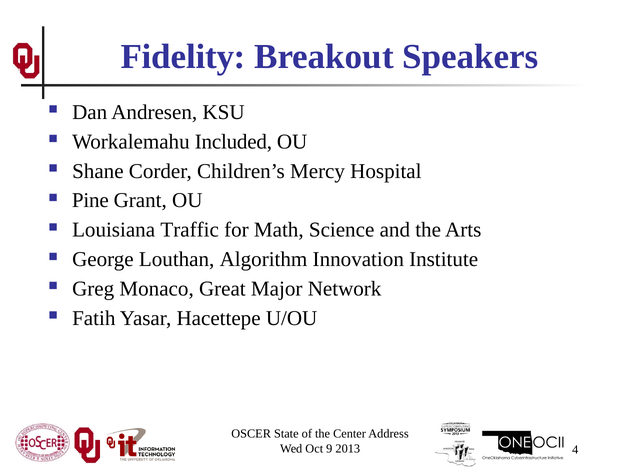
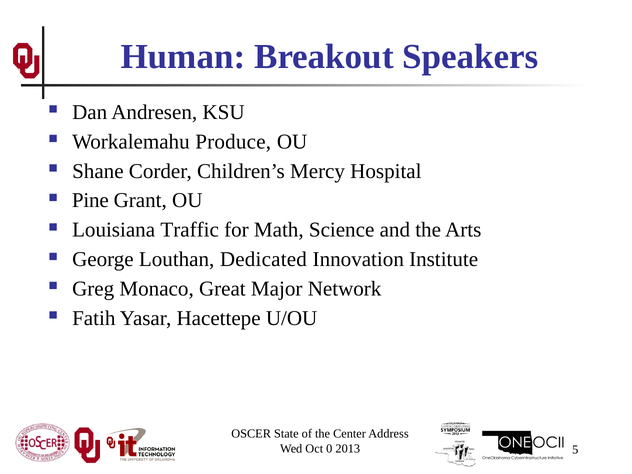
Fidelity: Fidelity -> Human (183, 57)
Included: Included -> Produce (233, 142)
Algorithm: Algorithm -> Dedicated (263, 260)
9: 9 -> 0 (329, 448)
4: 4 -> 5 (575, 450)
